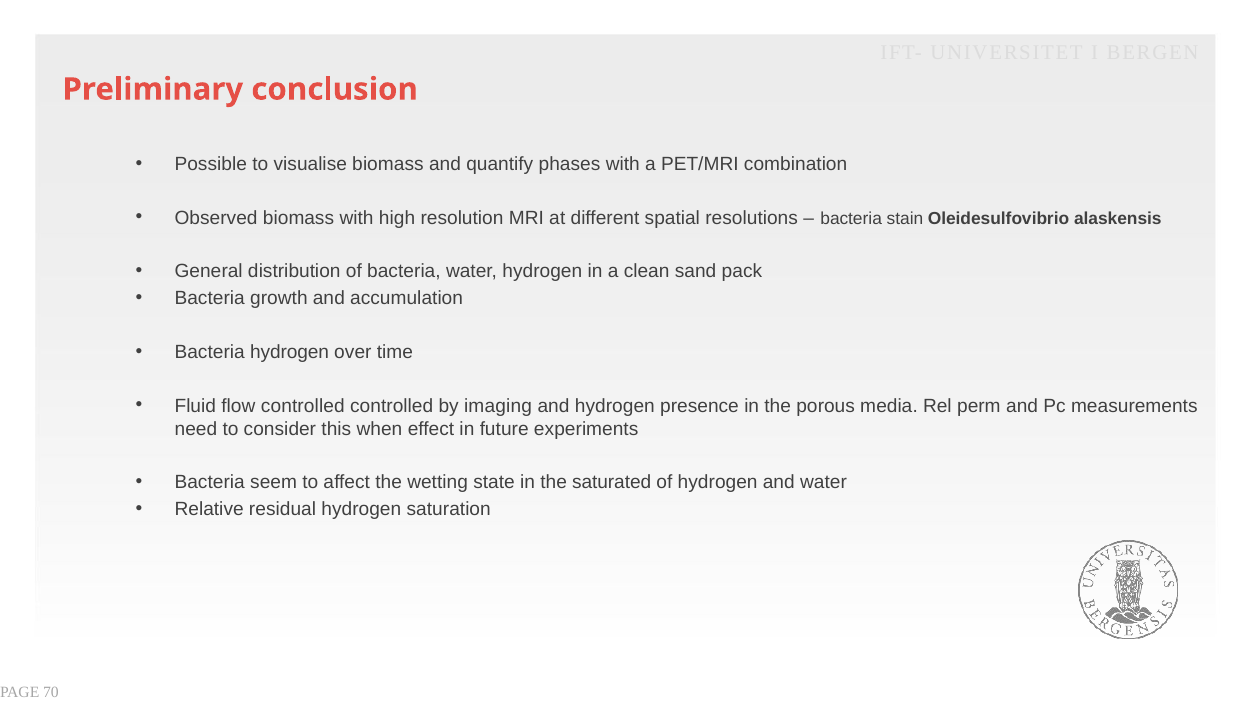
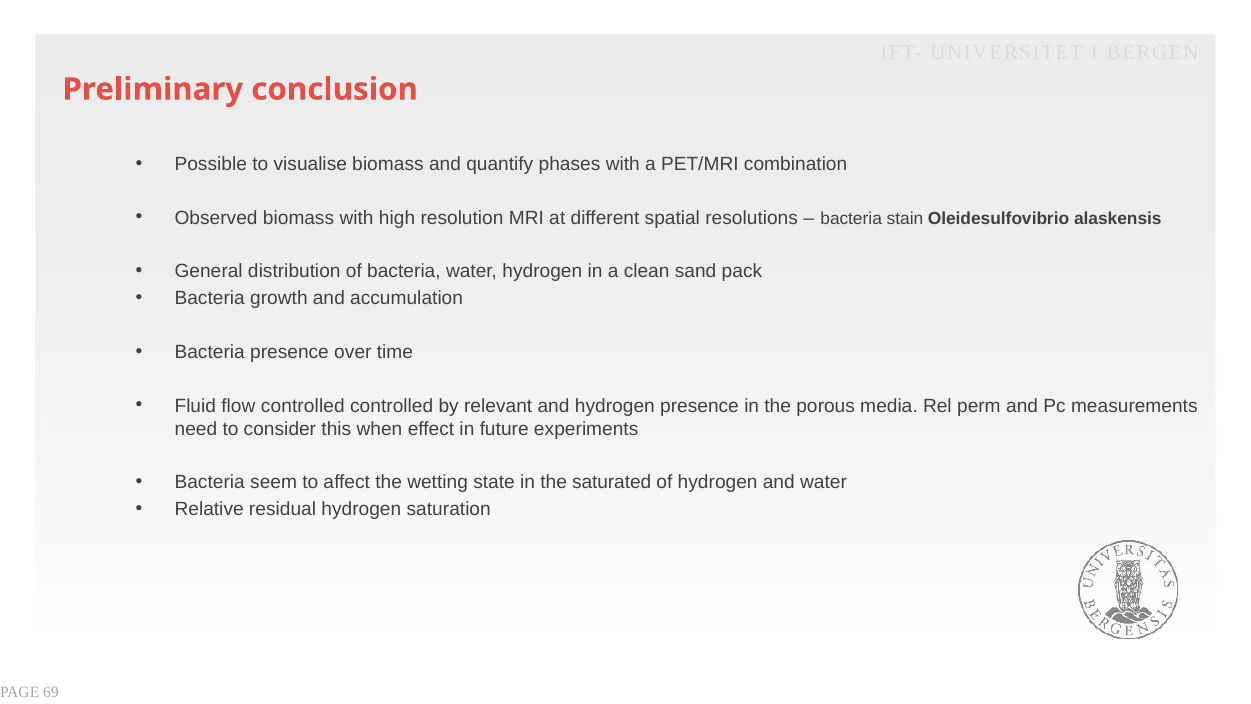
Bacteria hydrogen: hydrogen -> presence (290, 352)
imaging: imaging -> relevant (498, 406)
70: 70 -> 69 (51, 692)
